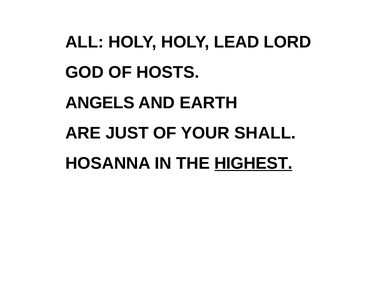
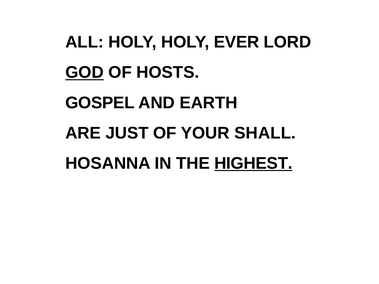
LEAD: LEAD -> EVER (237, 42)
GOD underline: none -> present (85, 73)
ANGELS: ANGELS -> GOSPEL (100, 103)
